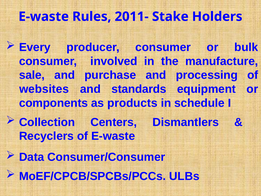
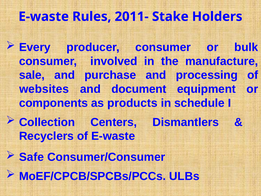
standards: standards -> document (139, 89)
Data: Data -> Safe (32, 157)
